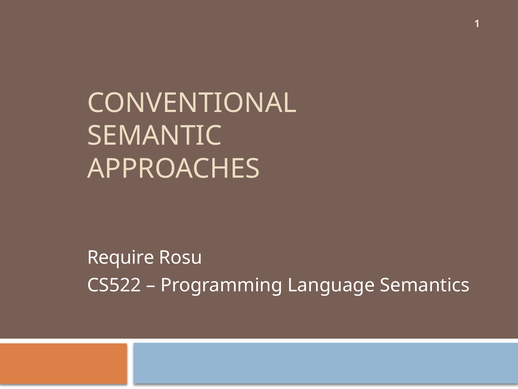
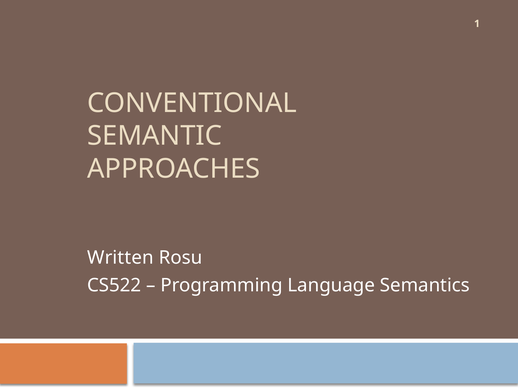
Require: Require -> Written (120, 257)
